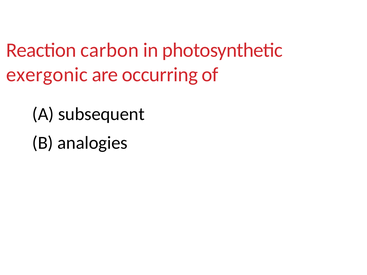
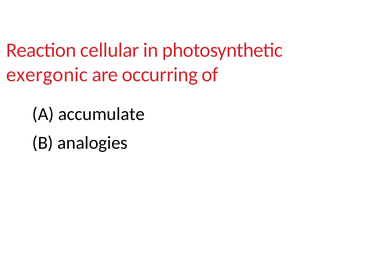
carbon: carbon -> cellular (110, 50)
subsequent: subsequent -> accumulate (101, 114)
